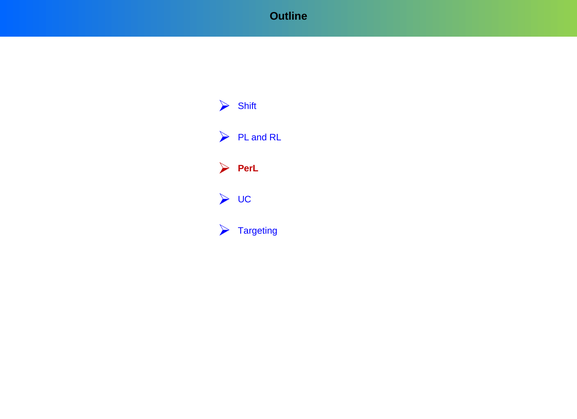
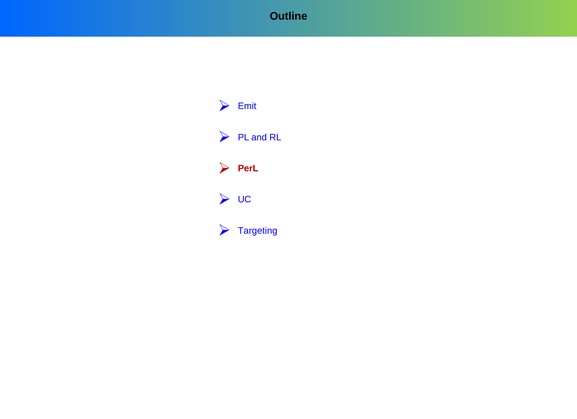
Shift: Shift -> Emit (247, 106)
